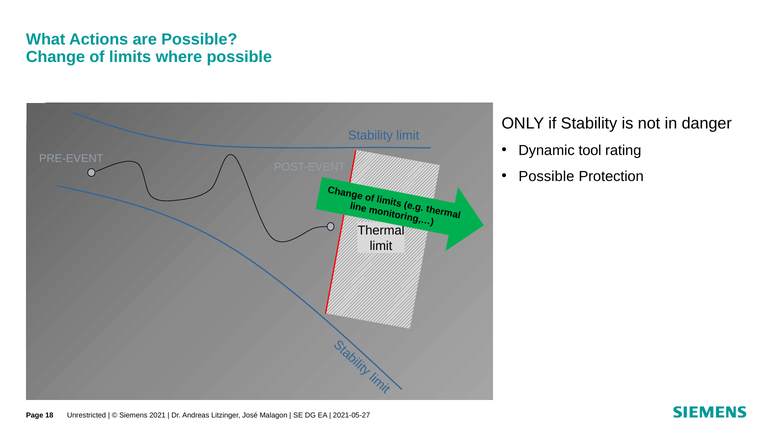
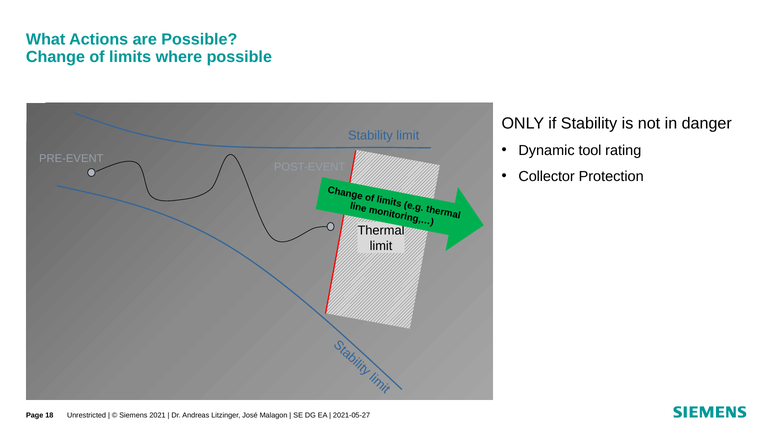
Possible: Possible -> Collector (547, 177)
